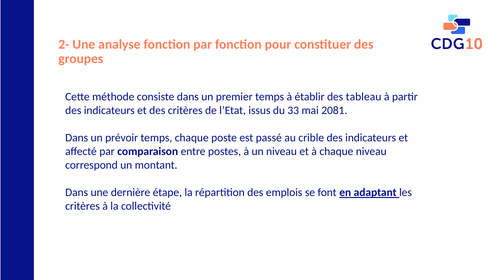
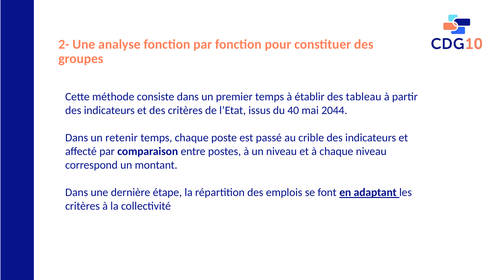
33: 33 -> 40 (293, 110)
2081: 2081 -> 2044 (334, 110)
prévoir: prévoir -> retenir (122, 138)
